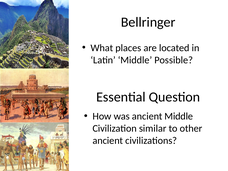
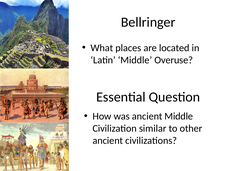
Possible: Possible -> Overuse (174, 60)
